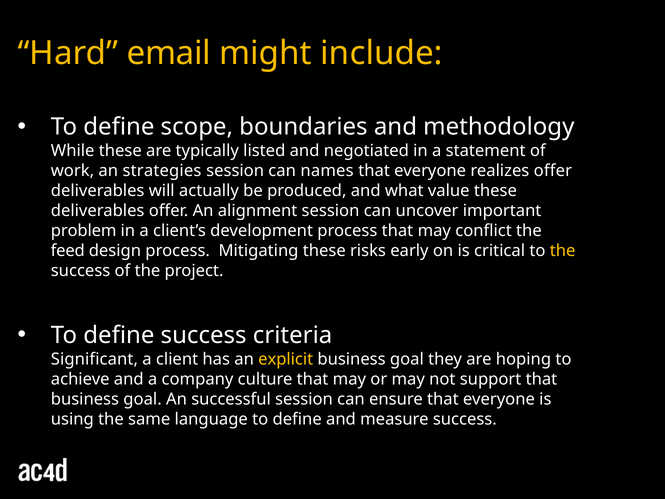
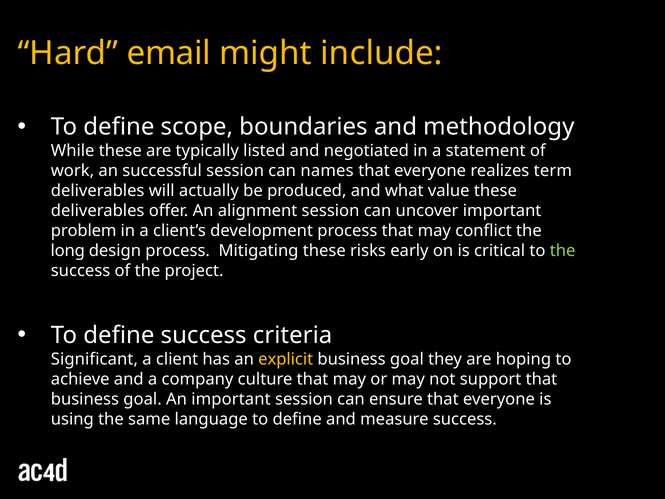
strategies: strategies -> successful (162, 171)
realizes offer: offer -> term (553, 171)
feed: feed -> long (68, 250)
the colour: yellow -> light green (563, 250)
An successful: successful -> important (231, 399)
